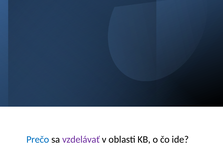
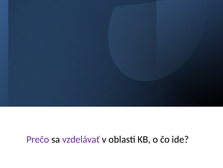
Prečo colour: blue -> purple (38, 139)
